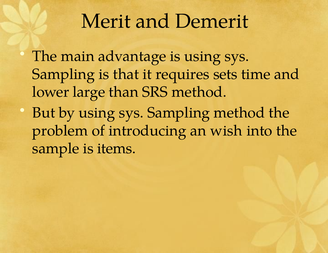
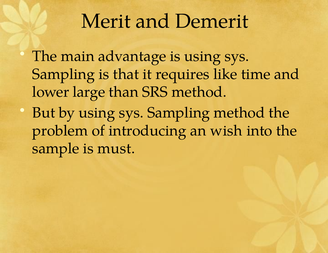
sets: sets -> like (225, 74)
items: items -> must (116, 149)
